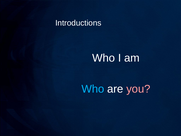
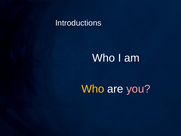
Who colour: light blue -> yellow (93, 89)
